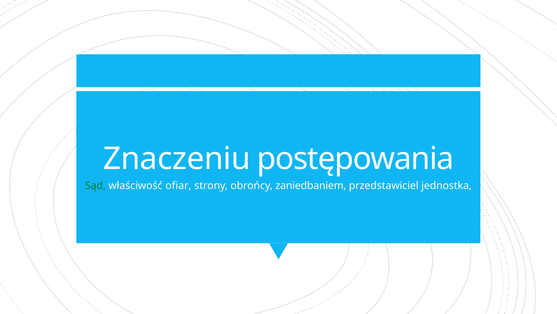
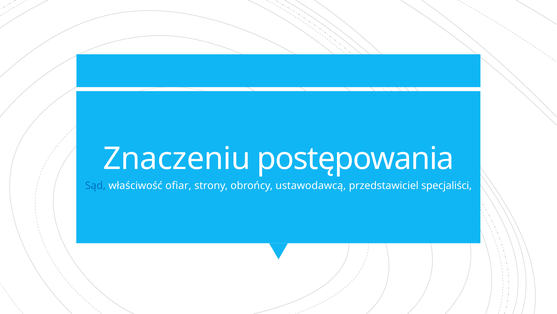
Sąd colour: green -> blue (95, 185)
zaniedbaniem: zaniedbaniem -> ustawodawcą (311, 185)
jednostka: jednostka -> specjaliści (447, 185)
